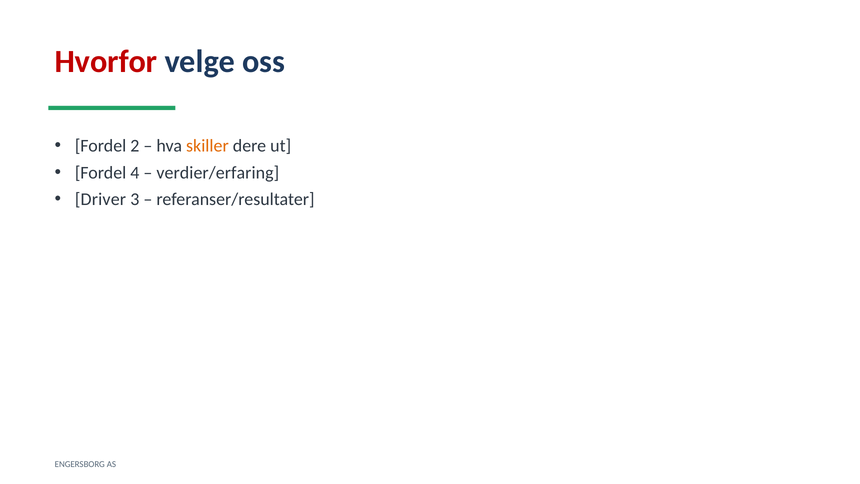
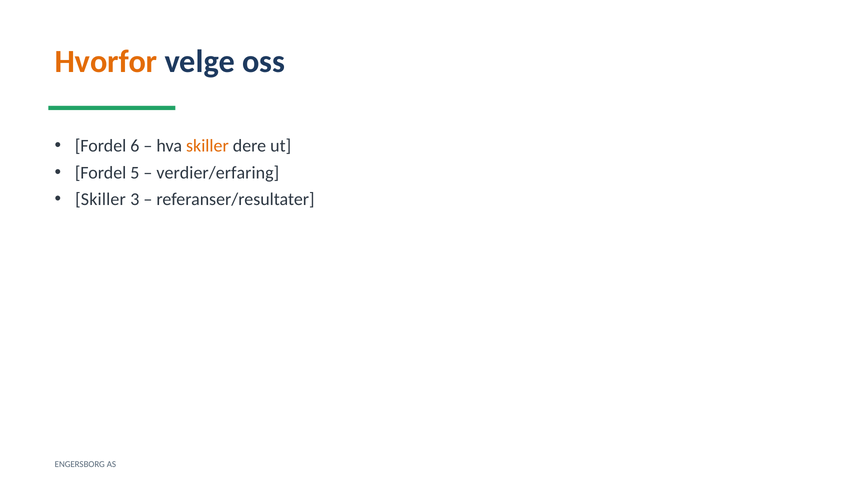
Hvorfor colour: red -> orange (106, 61)
2: 2 -> 6 (135, 146)
4: 4 -> 5 (135, 173)
Driver: Driver -> Skiller (100, 199)
